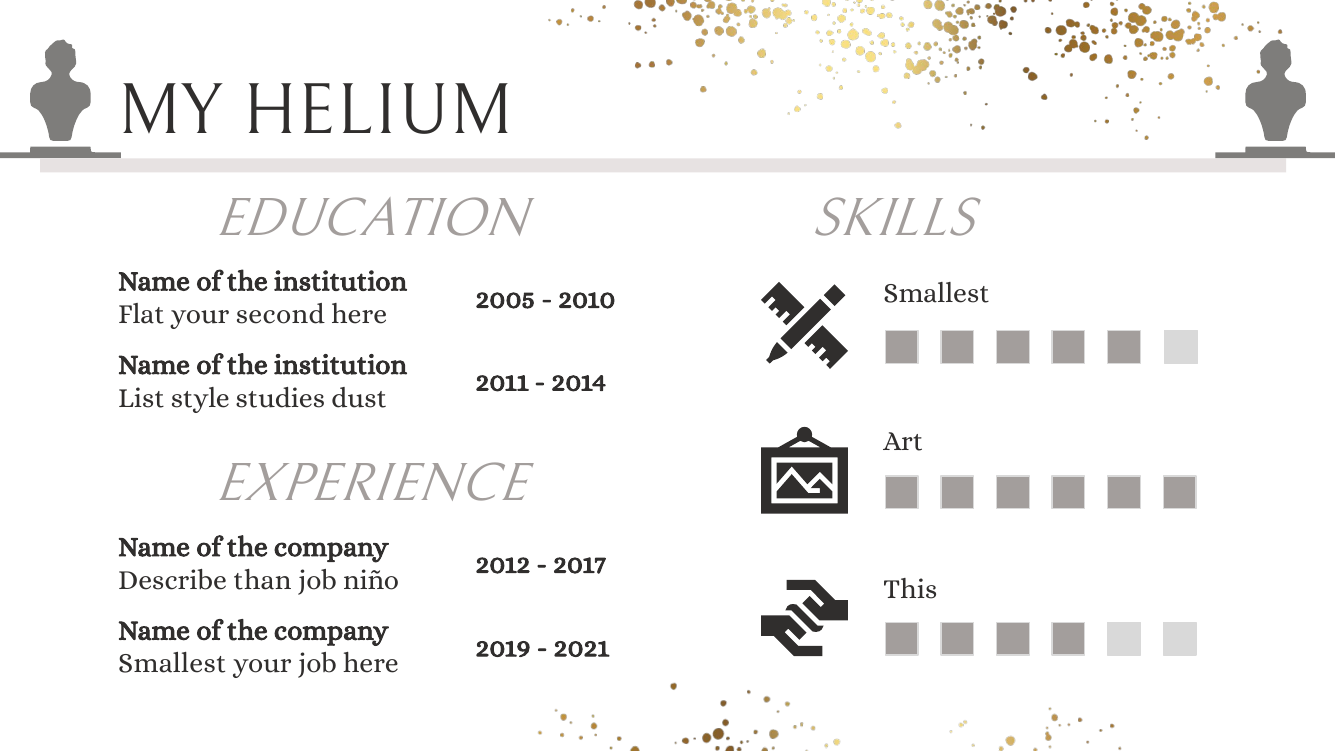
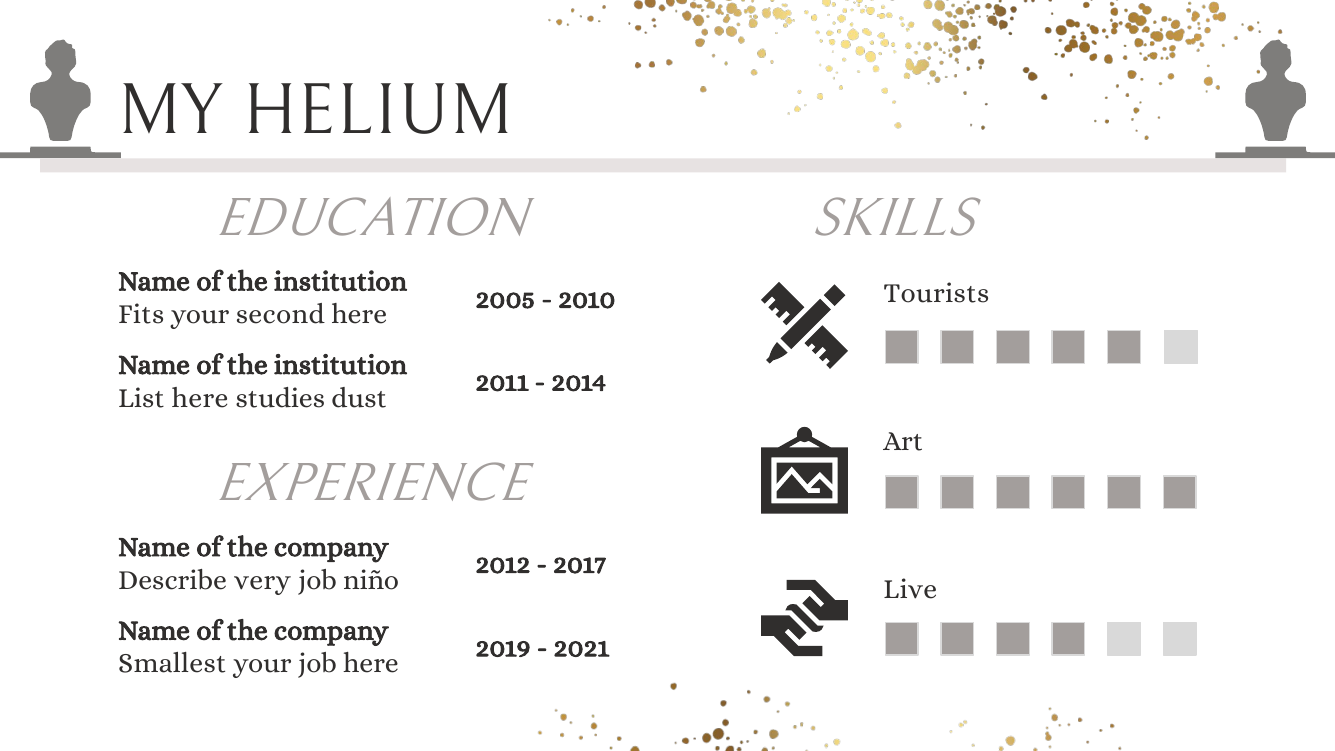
Smallest: Smallest -> Tourists (937, 293)
Flat: Flat -> Fits (141, 314)
List style: style -> here (200, 398)
than: than -> very (262, 580)
This: This -> Live (910, 590)
